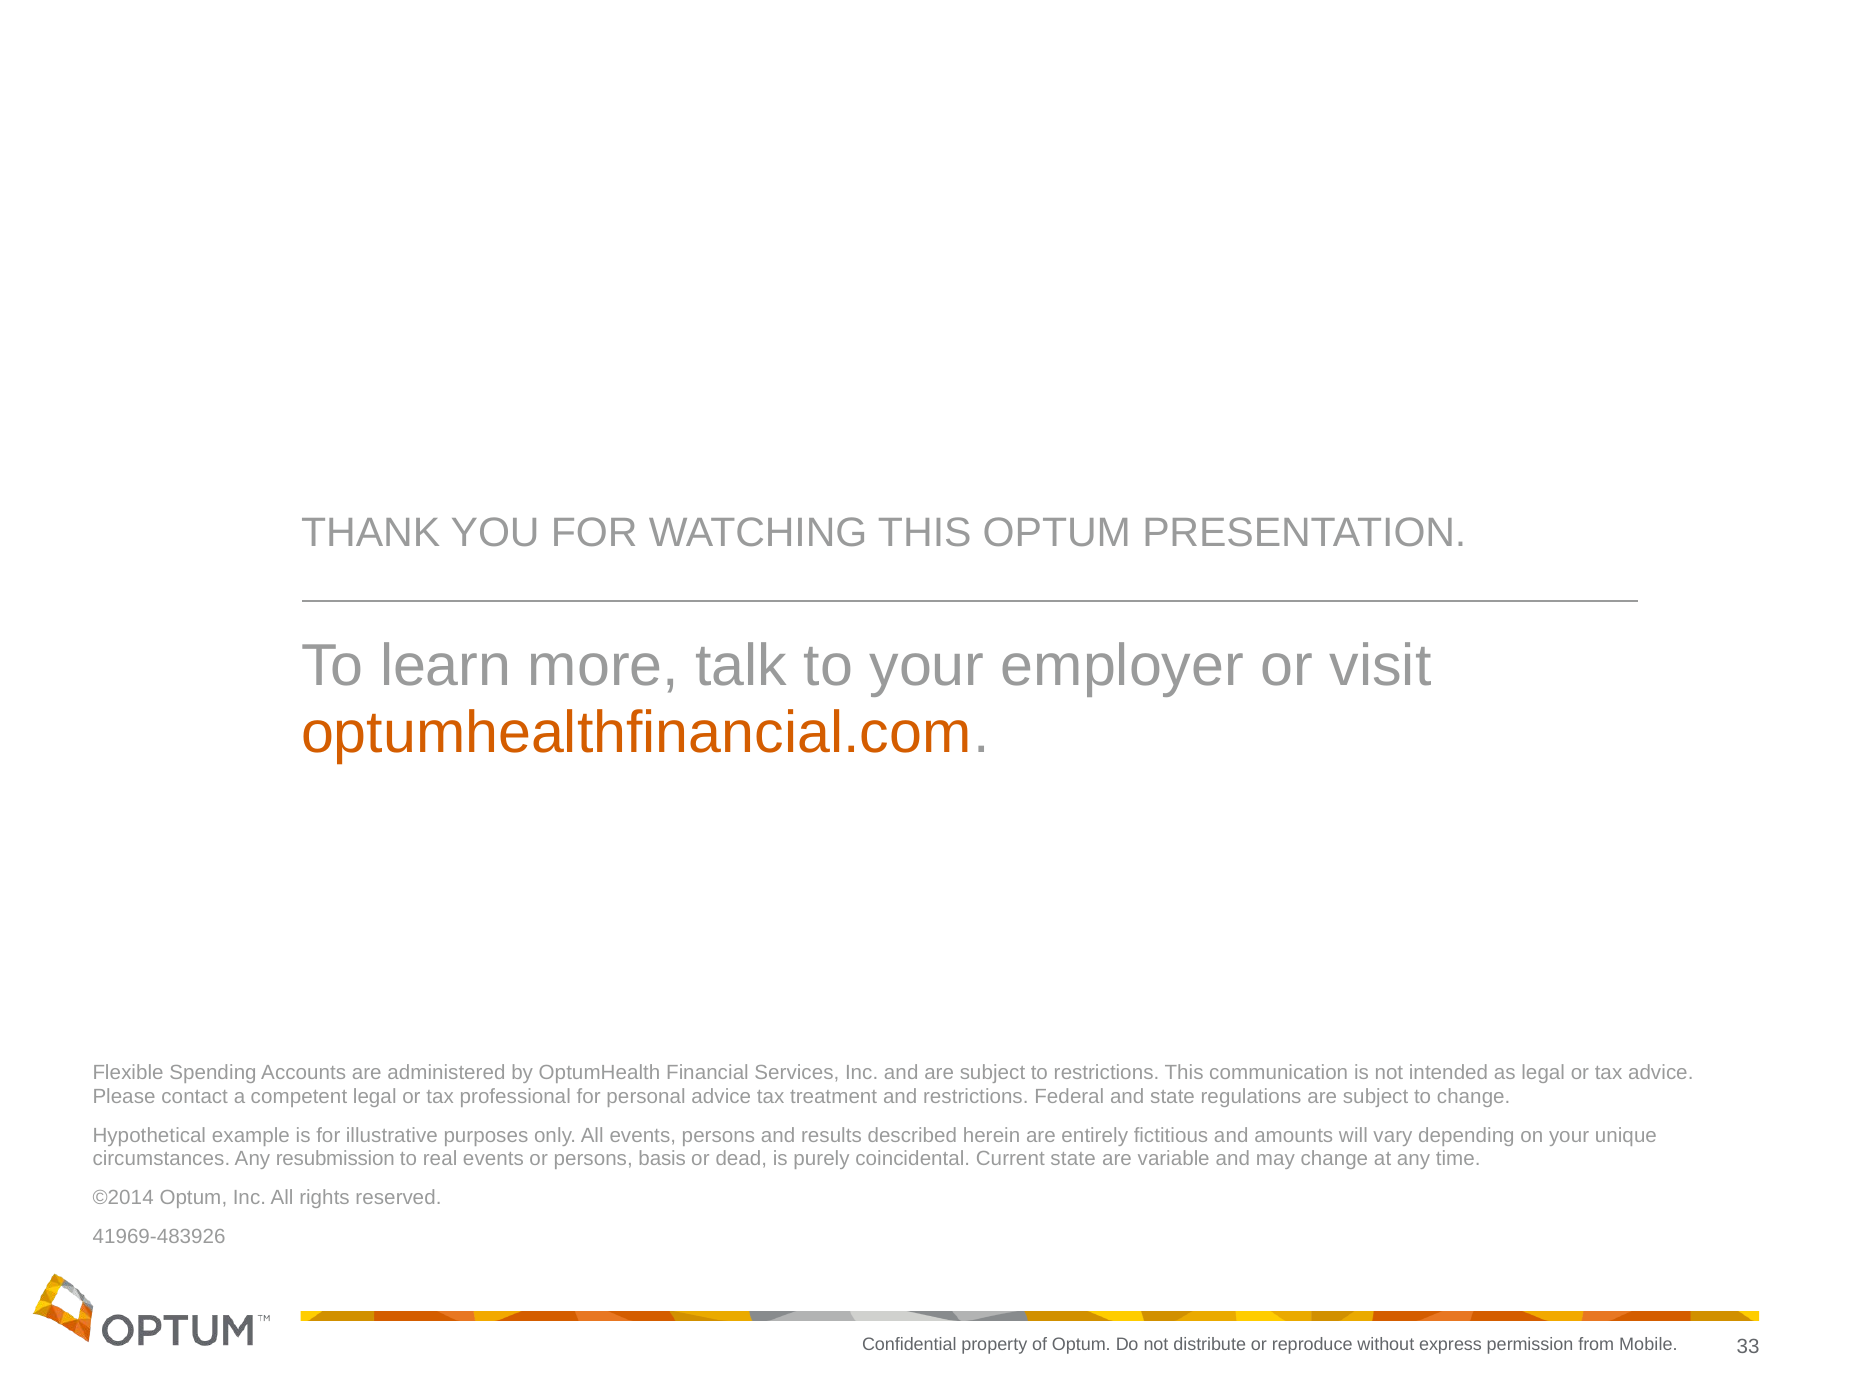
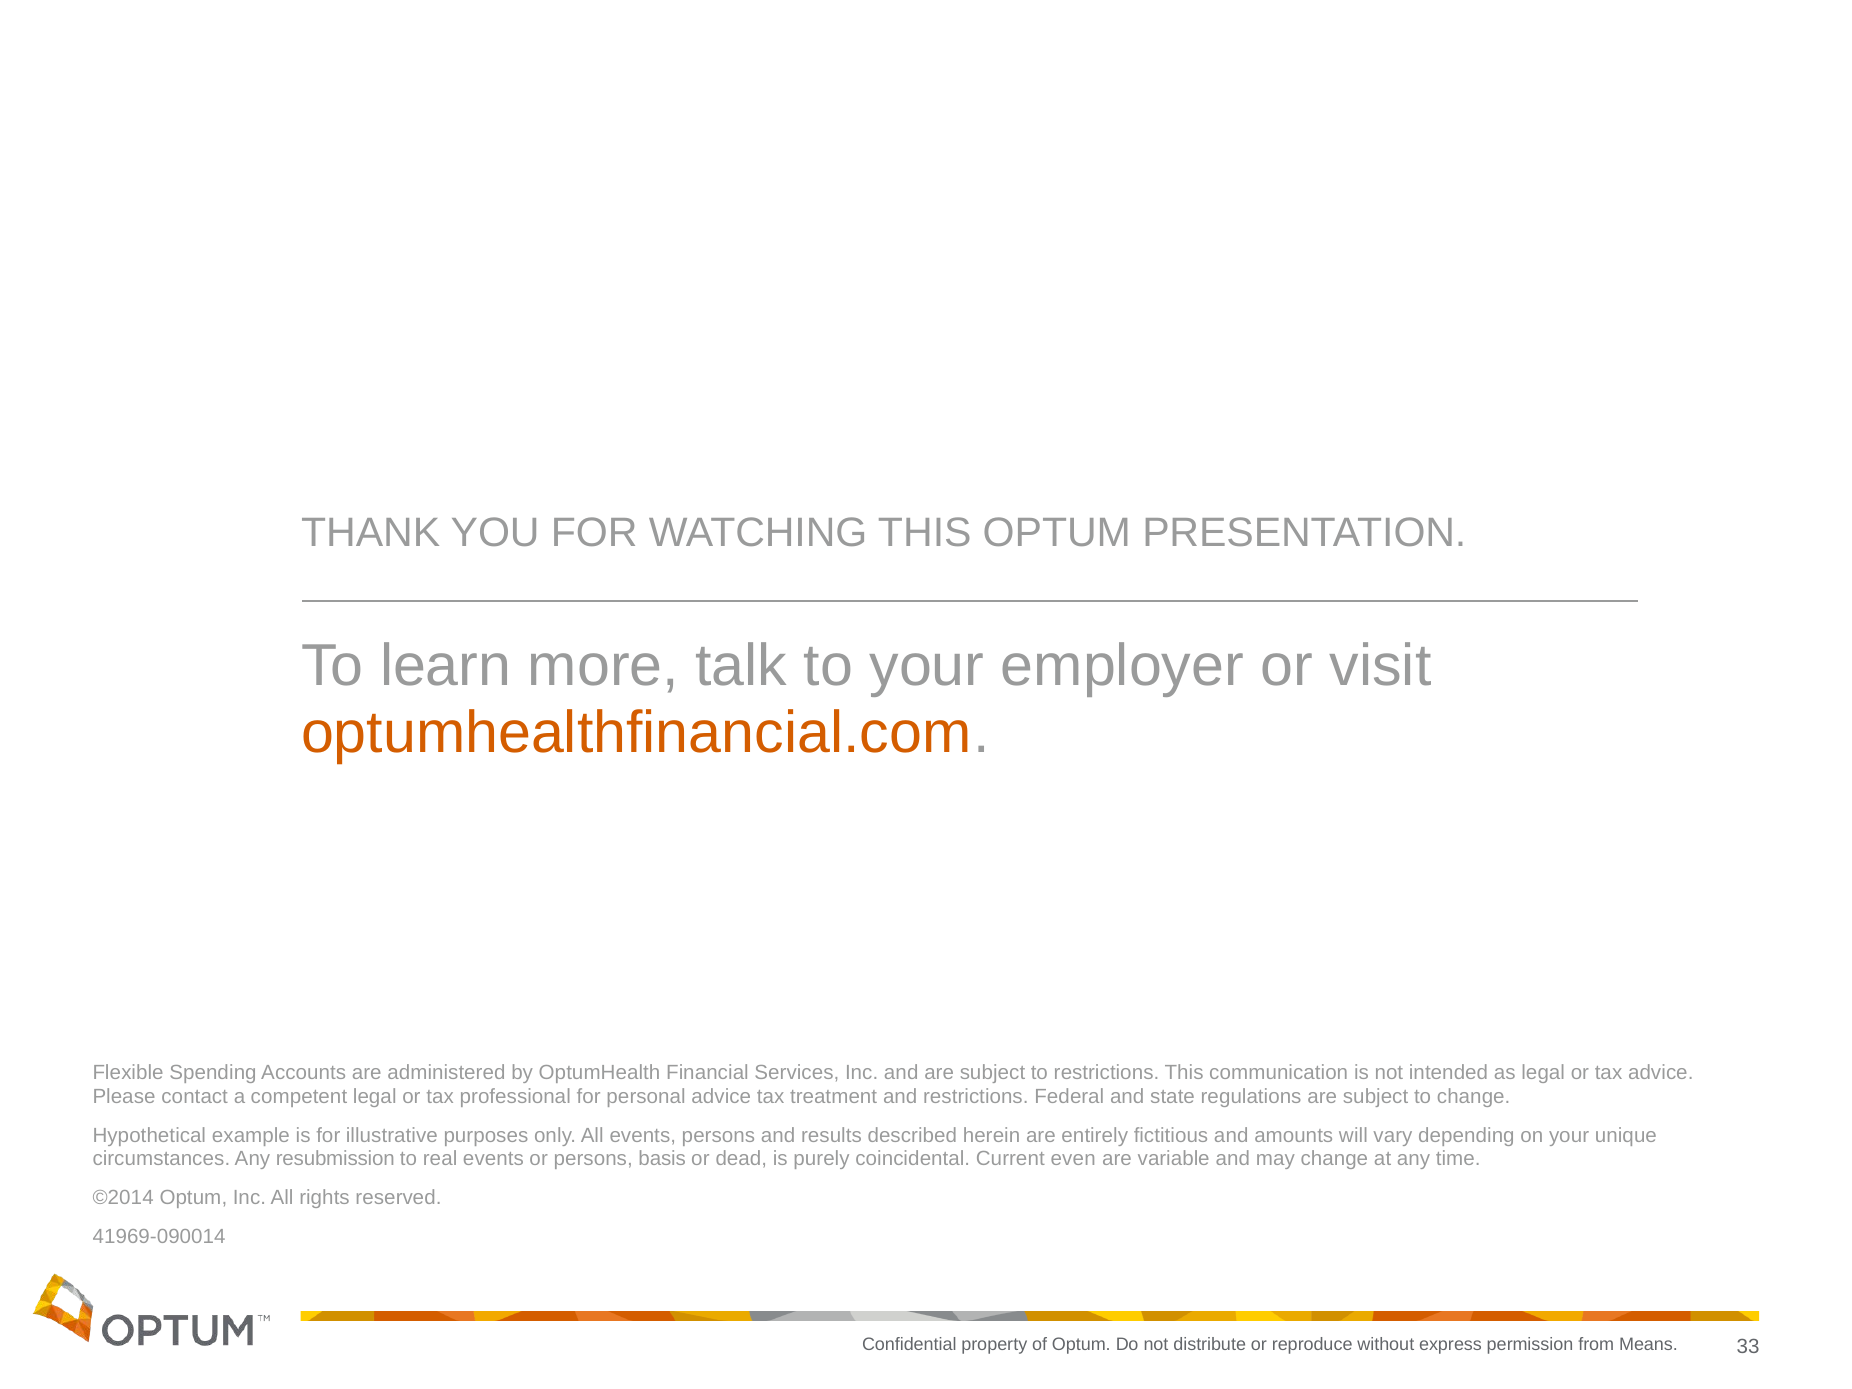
Current state: state -> even (1073, 1159)
41969-483926: 41969-483926 -> 41969-090014 (159, 1237)
Mobile: Mobile -> Means (1648, 1345)
